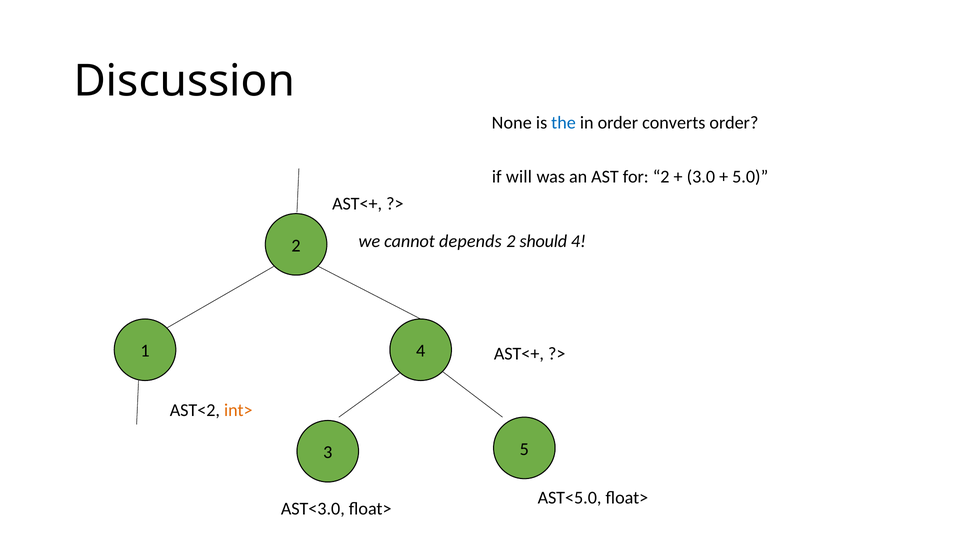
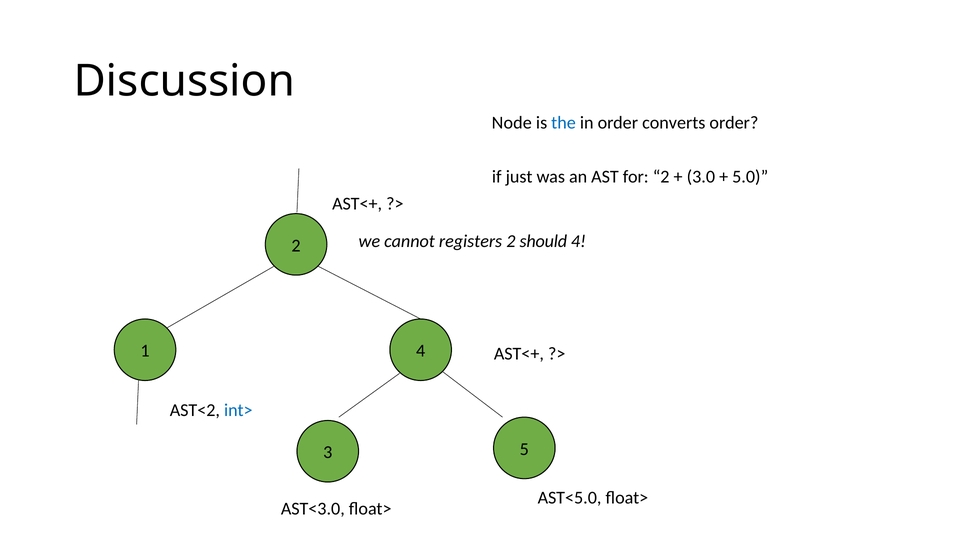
None: None -> Node (512, 123)
will: will -> just (519, 177)
depends: depends -> registers (471, 241)
int> colour: orange -> blue (238, 410)
